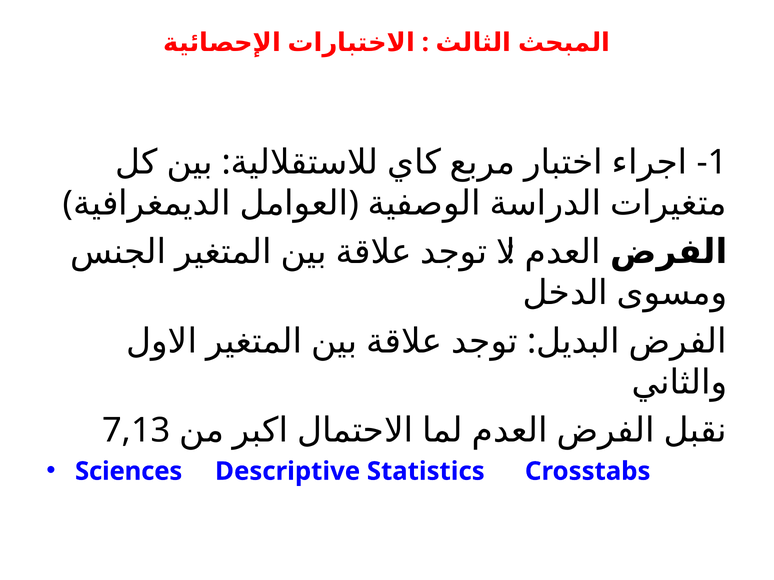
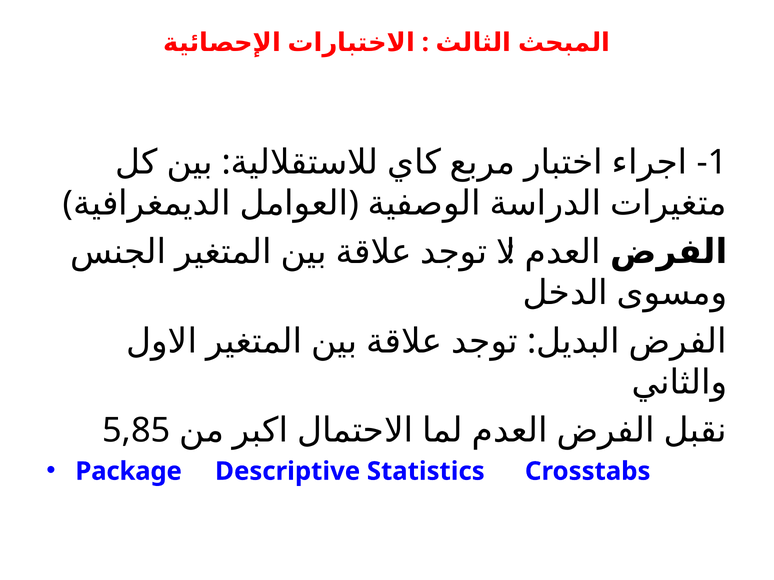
7,13: 7,13 -> 5,85 (136, 431)
Sciences: Sciences -> Package (129, 472)
